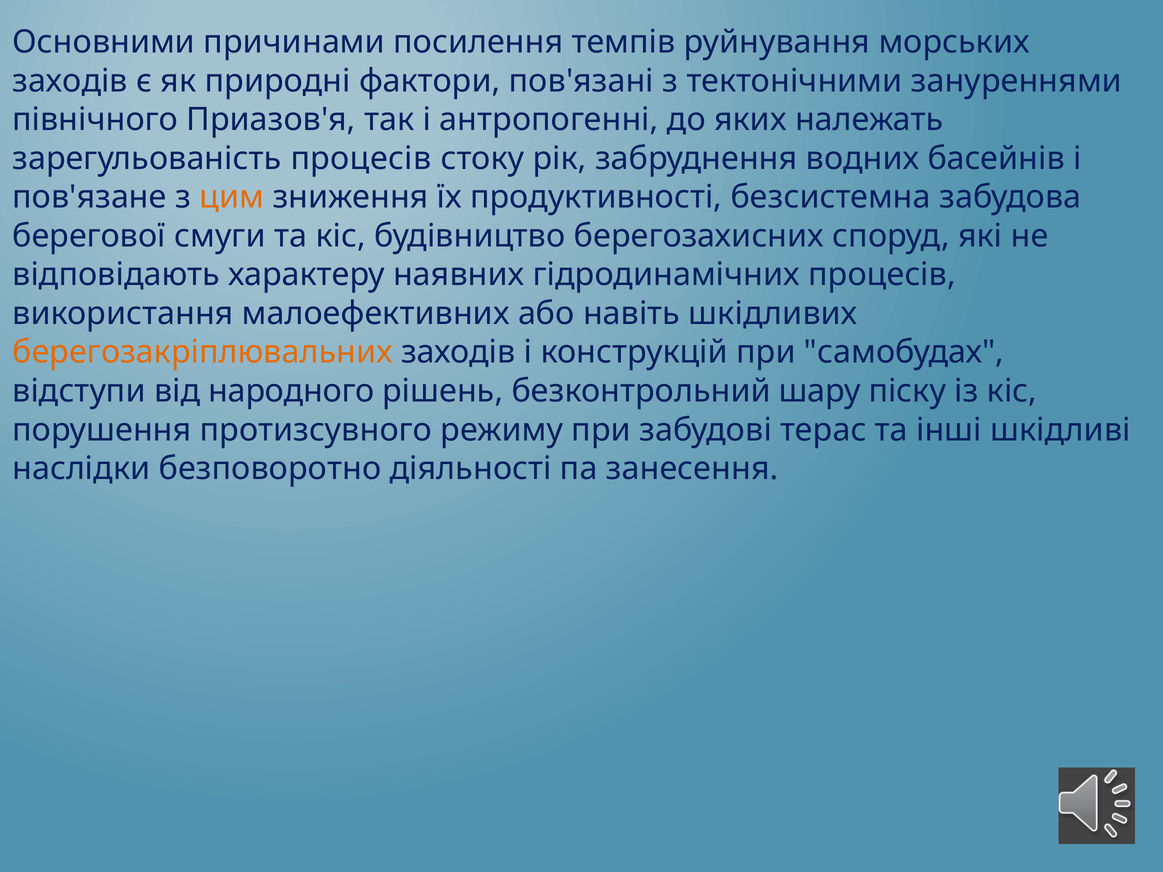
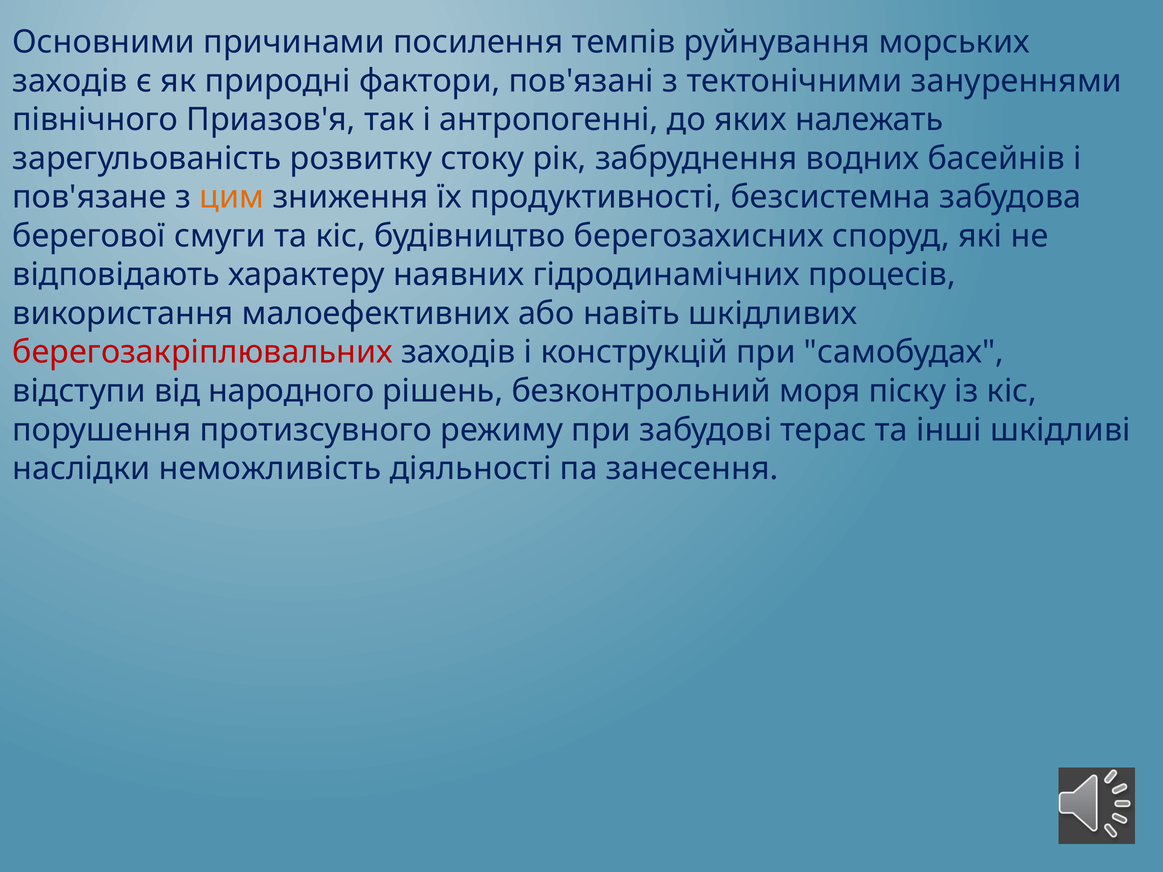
зарегульованість процесів: процесів -> розвитку (361, 159)
берегозакріплювальних colour: orange -> red (202, 352)
шару: шару -> моря (820, 391)
безповоротно: безповоротно -> неможливість (270, 469)
